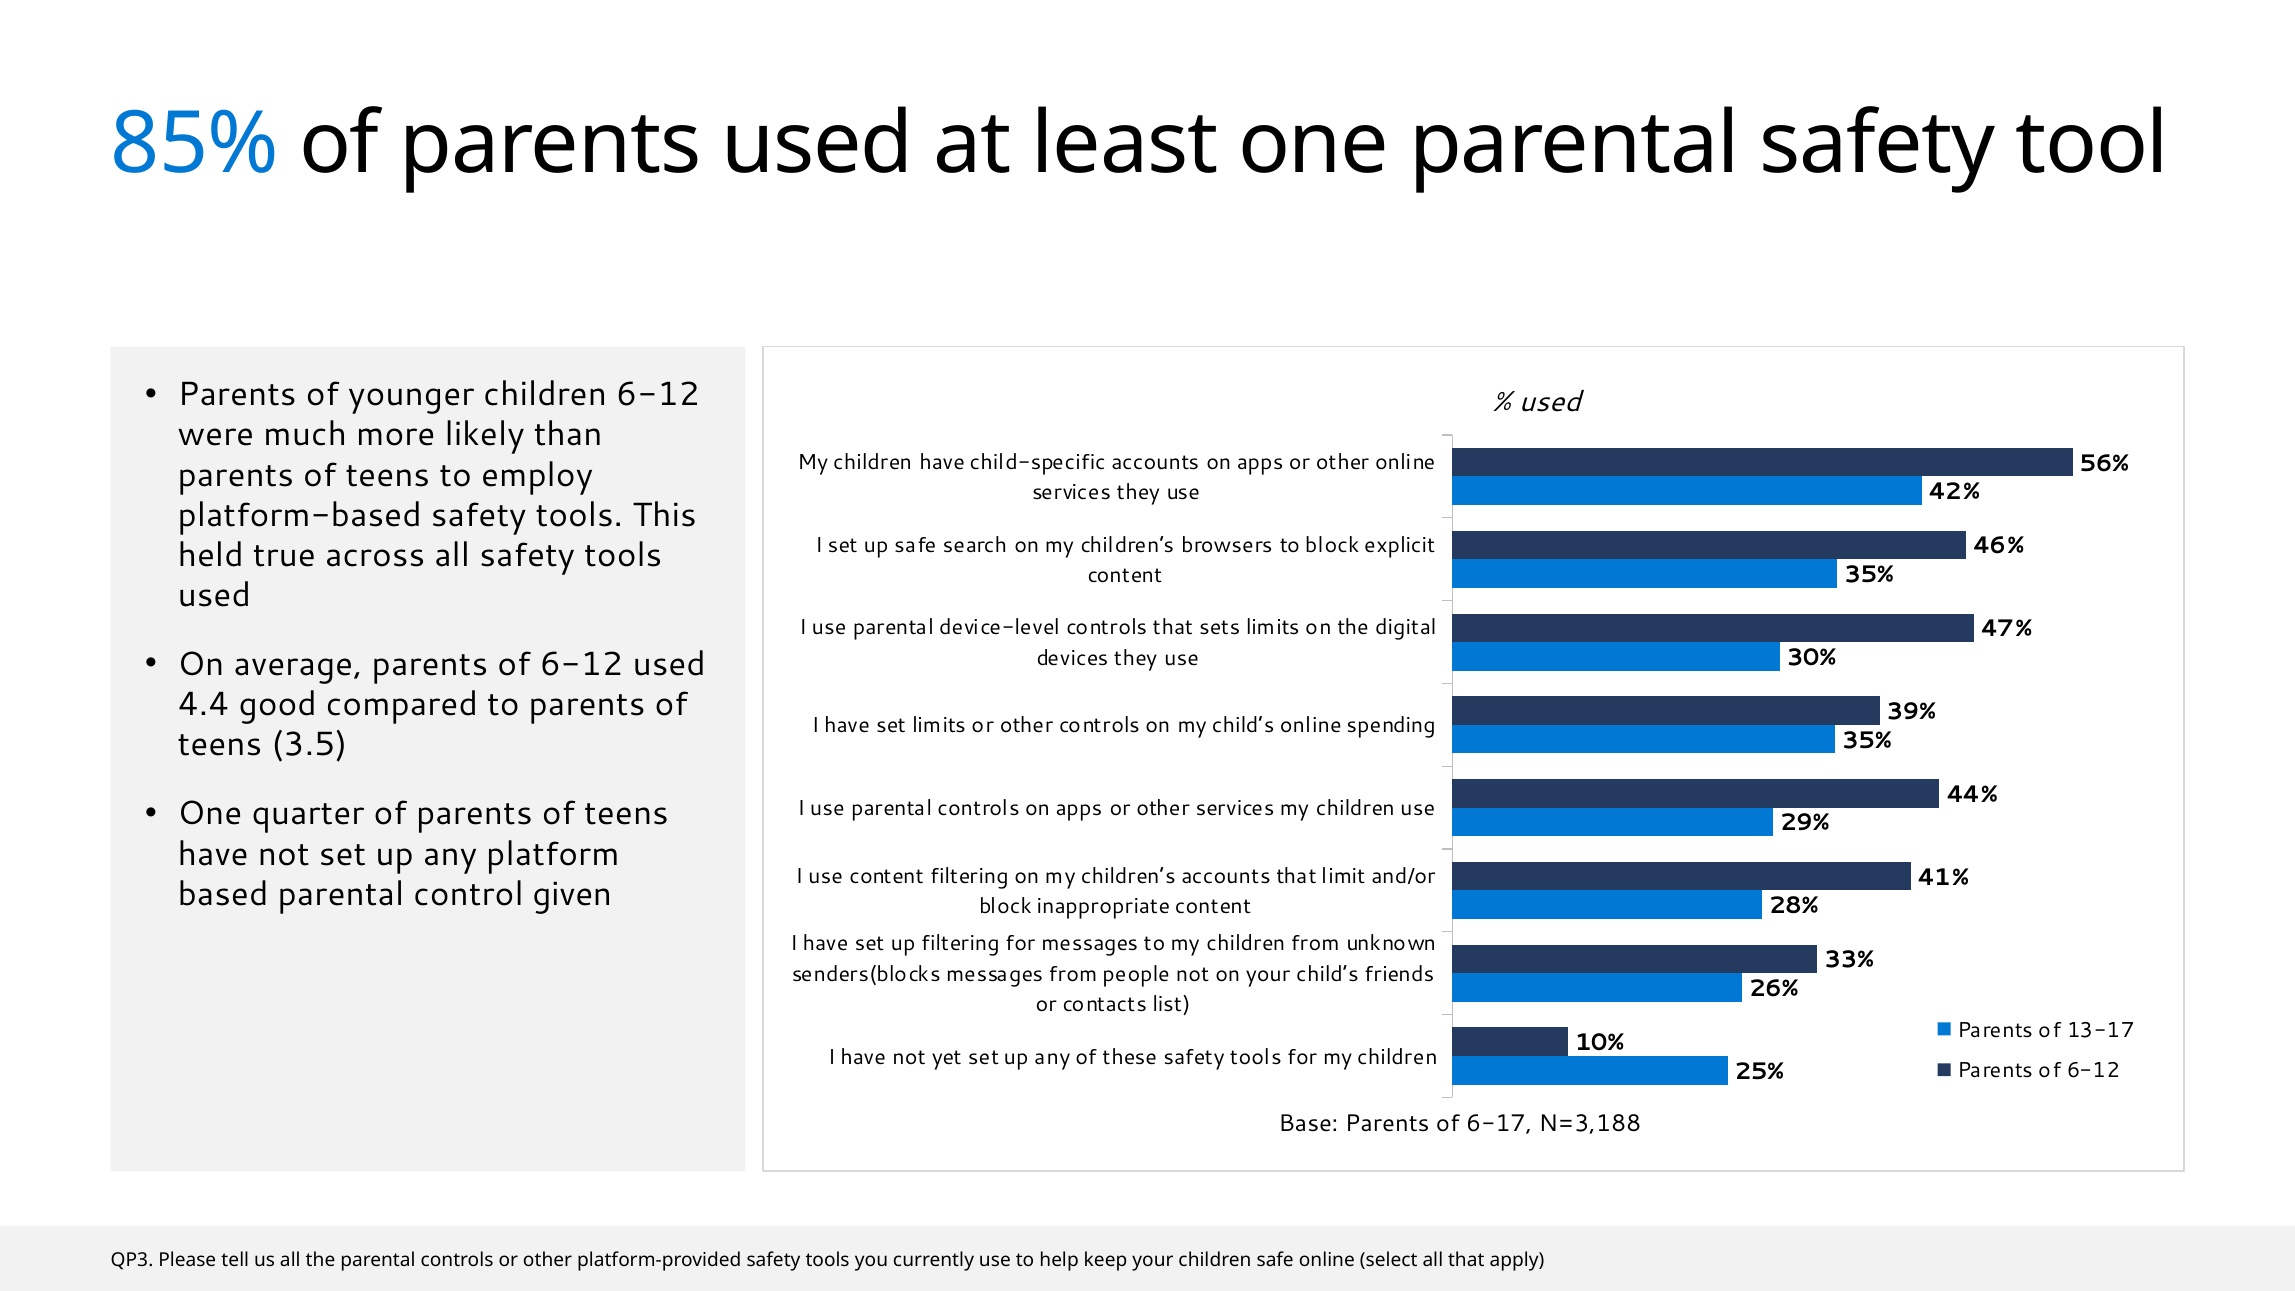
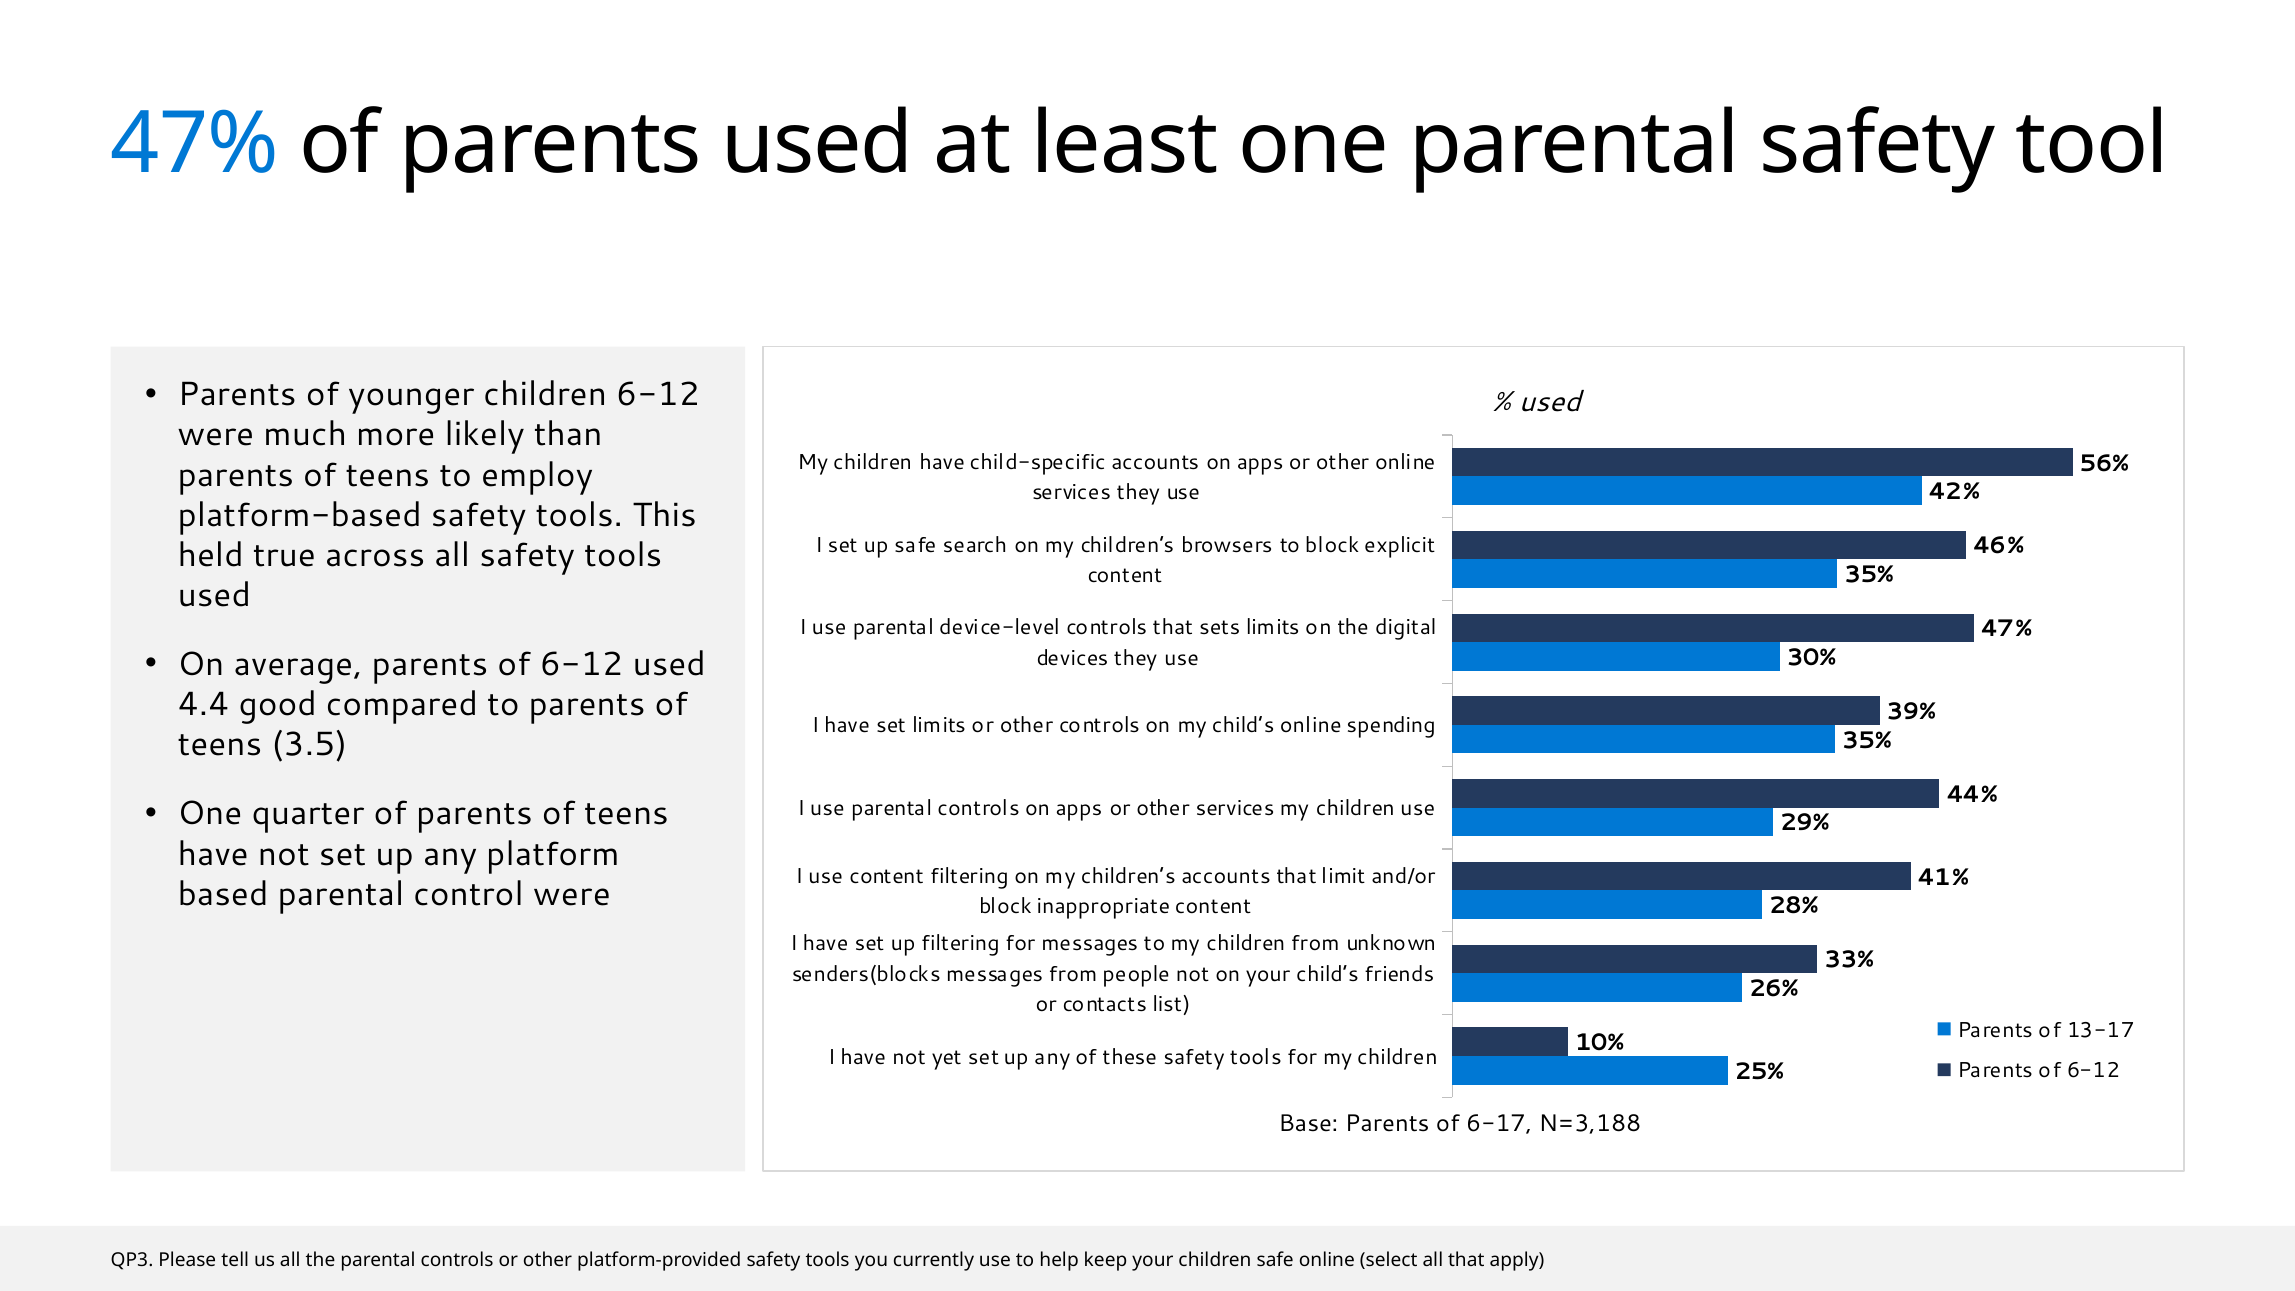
85%: 85% -> 47% (195, 144)
control given: given -> were (572, 894)
